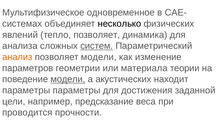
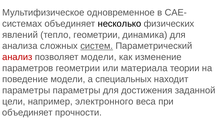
тепло позволяет: позволяет -> геометрии (97, 35)
анализ colour: orange -> red (17, 57)
модели underline: present -> none (68, 79)
акустических: акустических -> специальных (123, 79)
предсказание: предсказание -> электронного (104, 101)
проводится: проводится -> объединяет (27, 112)
